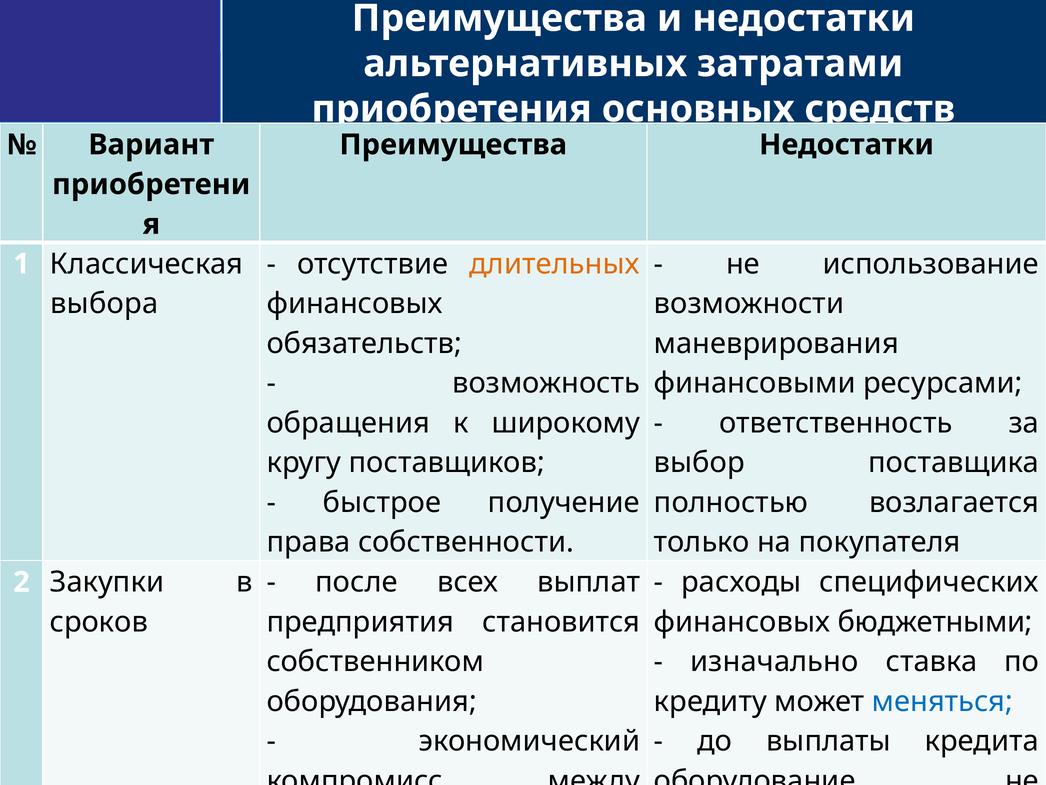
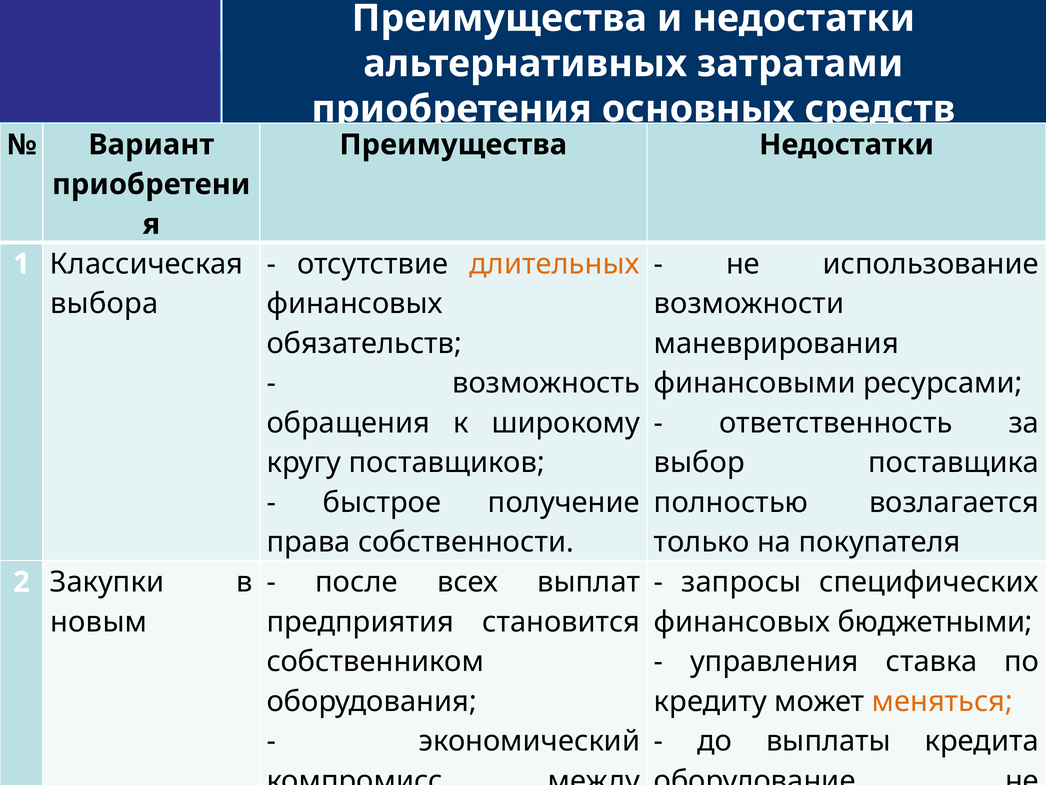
расходы: расходы -> запросы (741, 582)
сроков: сроков -> новым (99, 622)
изначально: изначально -> управления (774, 661)
меняться colour: blue -> orange (942, 701)
